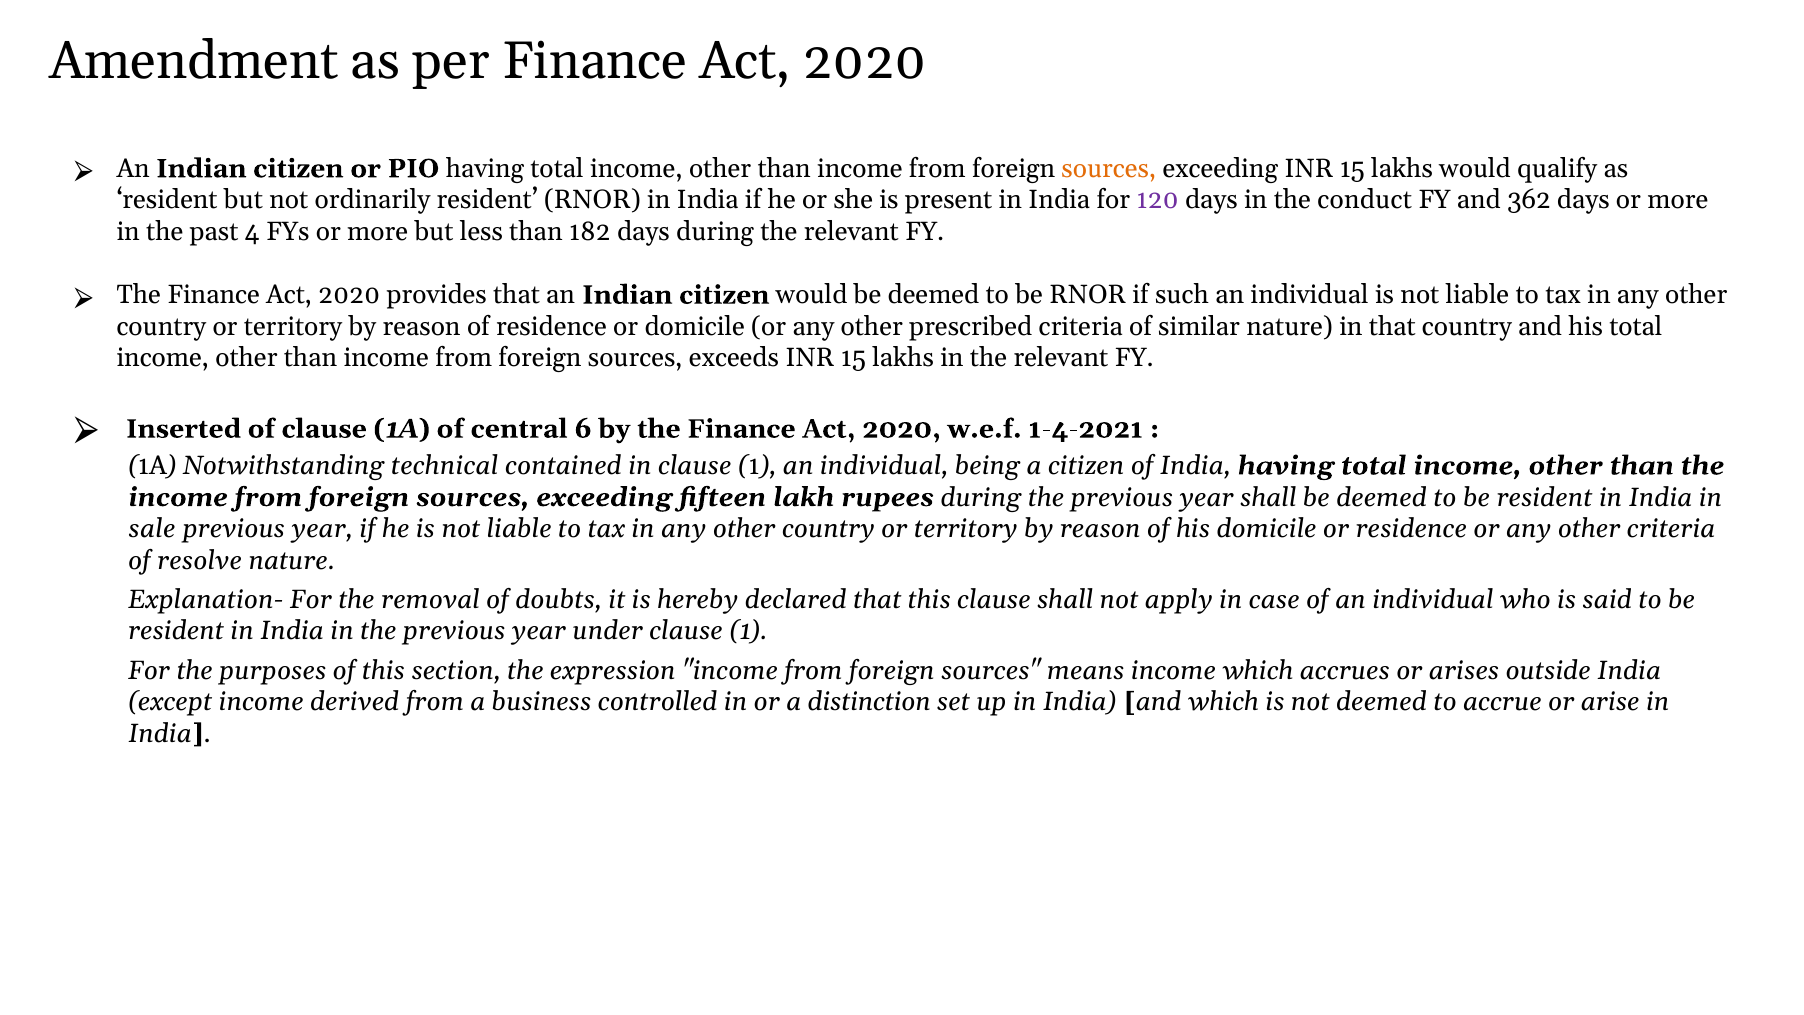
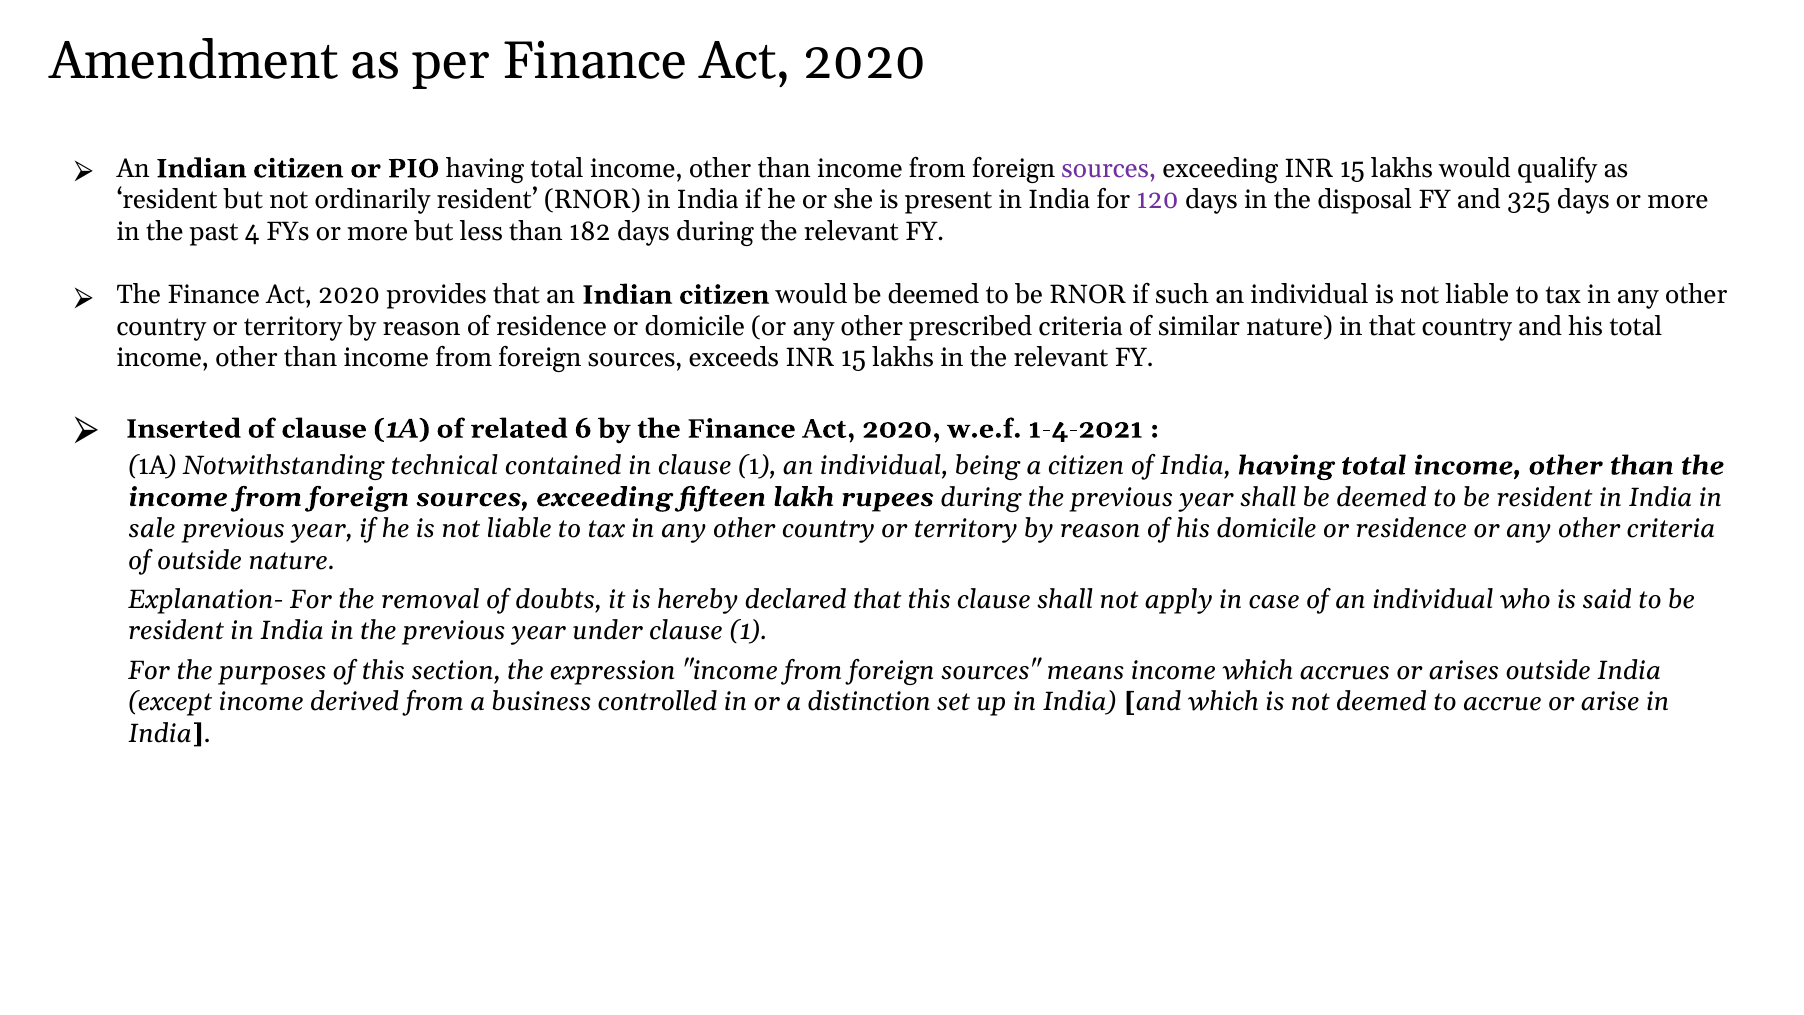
sources colour: orange -> purple (1109, 169)
conduct: conduct -> disposal (1365, 200)
362: 362 -> 325 (1529, 200)
central: central -> related (519, 429)
of resolve: resolve -> outside (200, 560)
